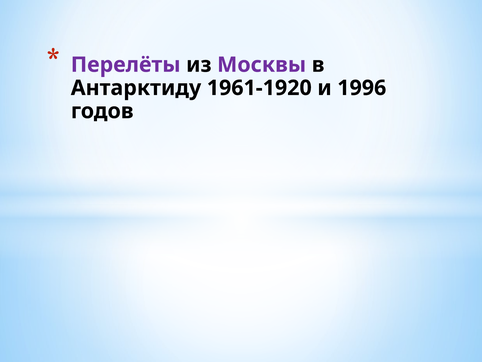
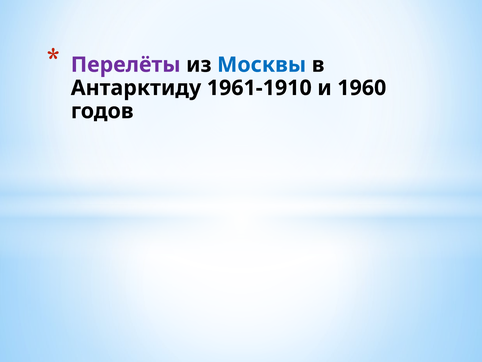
Москвы colour: purple -> blue (262, 65)
1961-1920: 1961-1920 -> 1961-1910 (259, 88)
1996: 1996 -> 1960 (362, 88)
